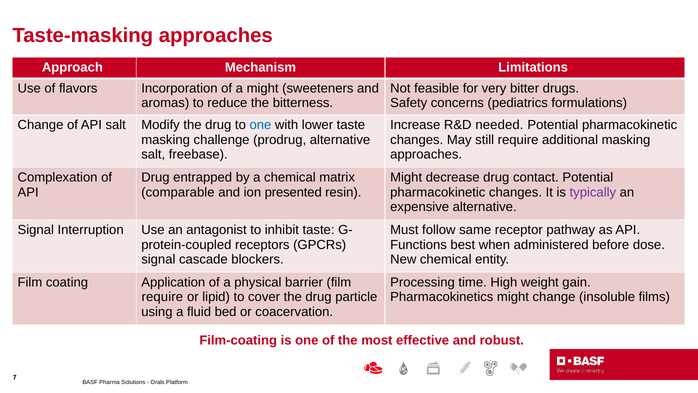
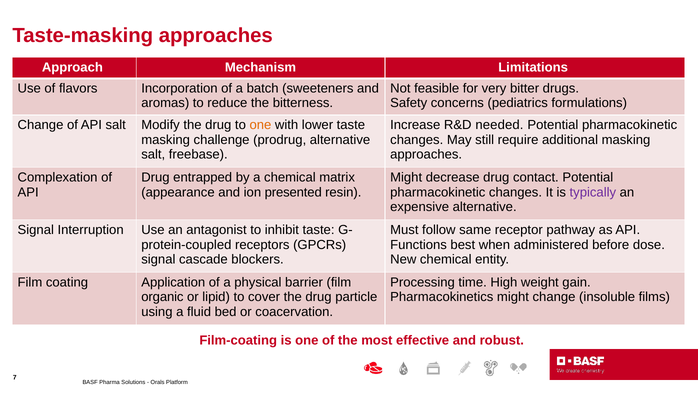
a might: might -> batch (263, 88)
one colour: blue -> orange (260, 125)
comparable: comparable -> appearance (178, 192)
require: require -> organic (162, 297)
